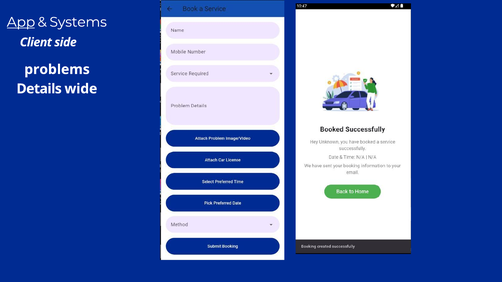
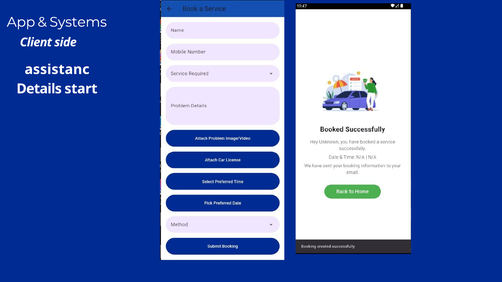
App underline: present -> none (21, 22)
problems: problems -> assistanc (57, 70)
wide: wide -> start (81, 89)
